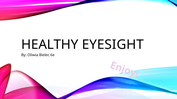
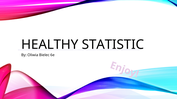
EYESIGHT: EYESIGHT -> STATISTIC (113, 45)
